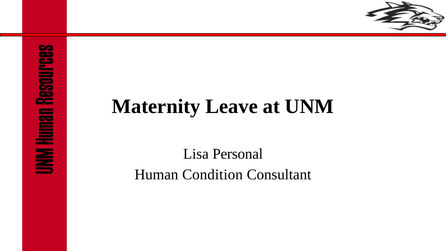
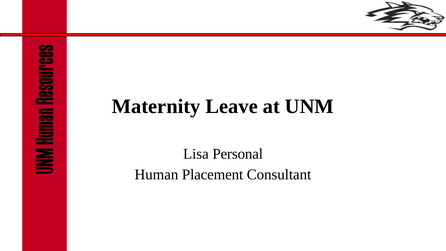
Condition: Condition -> Placement (213, 175)
